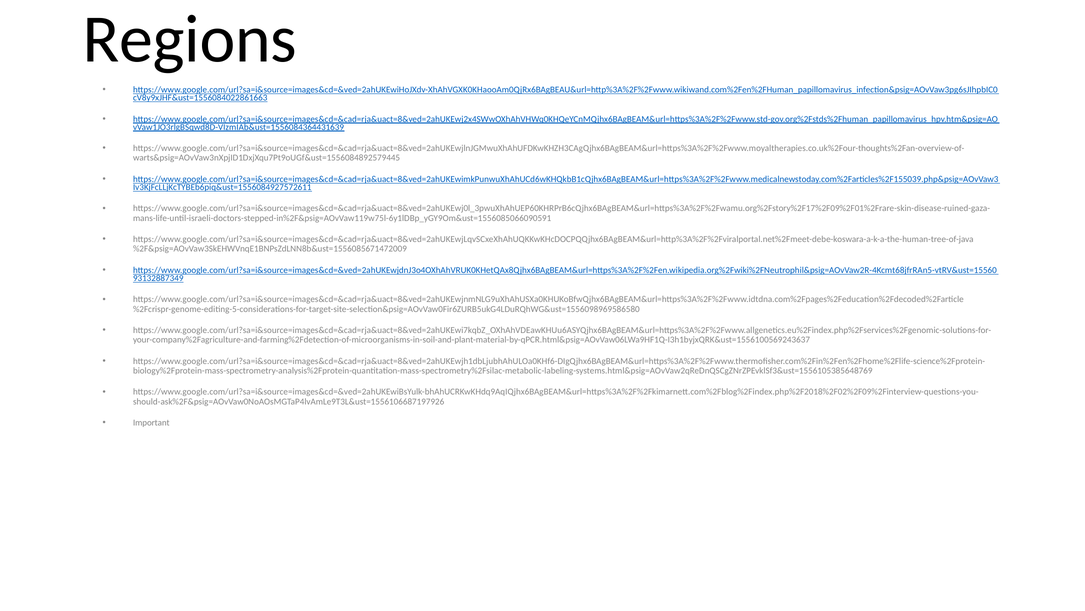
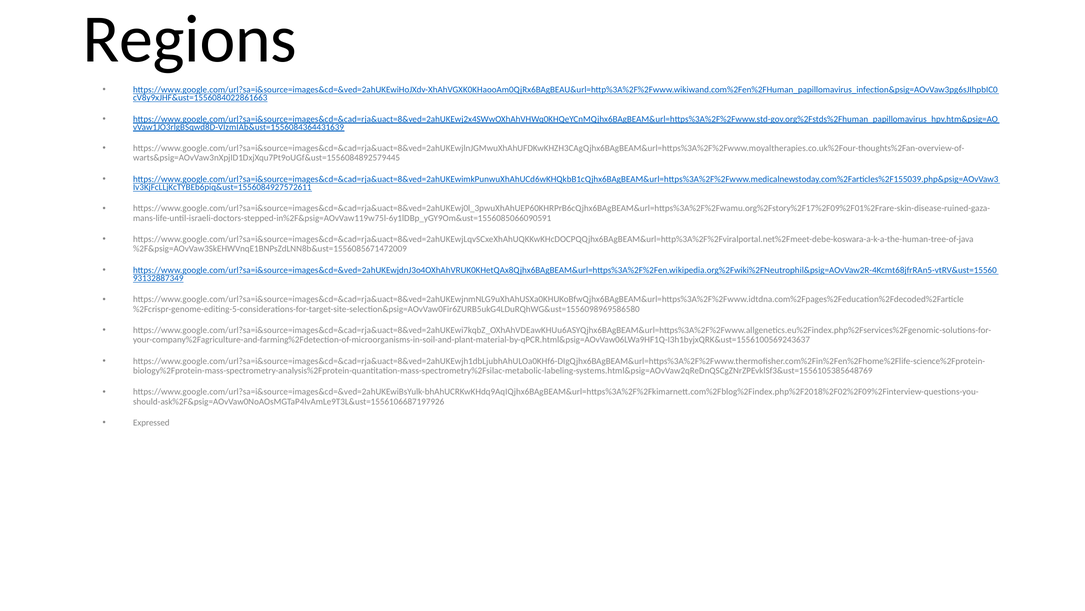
Important: Important -> Expressed (151, 422)
